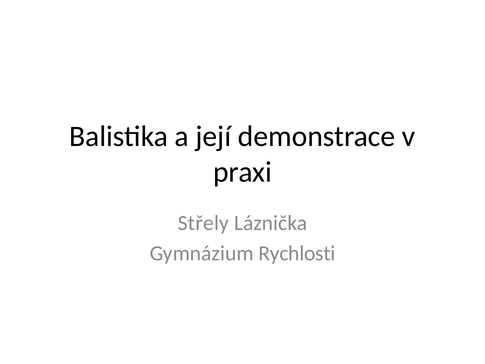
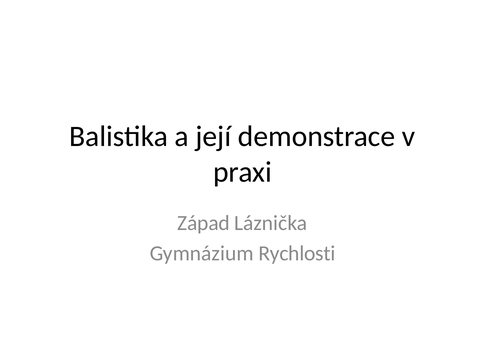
Střely: Střely -> Západ (204, 223)
